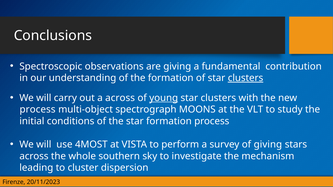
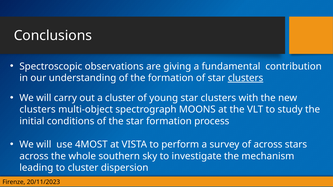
a across: across -> cluster (120, 98)
young underline: present -> none (164, 98)
process: process -> clusters (38, 110)
of giving: giving -> across (268, 145)
